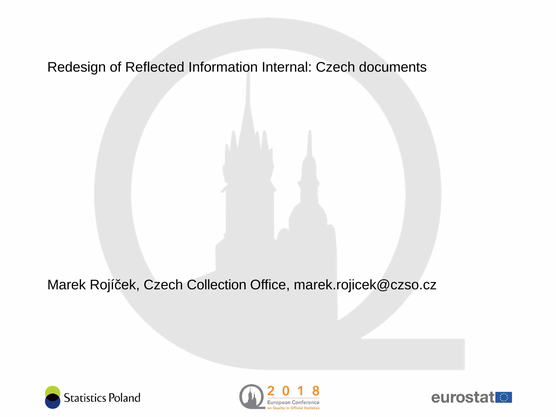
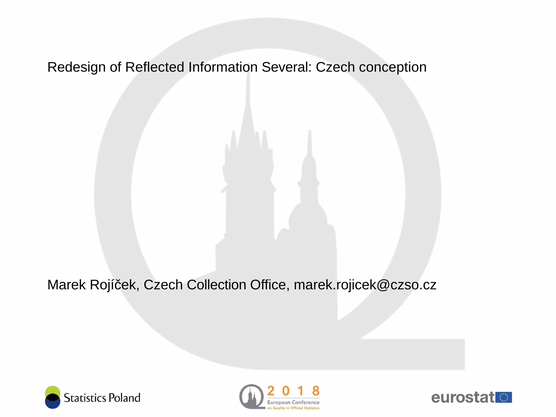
Internal: Internal -> Several (287, 67)
documents: documents -> conception (393, 67)
